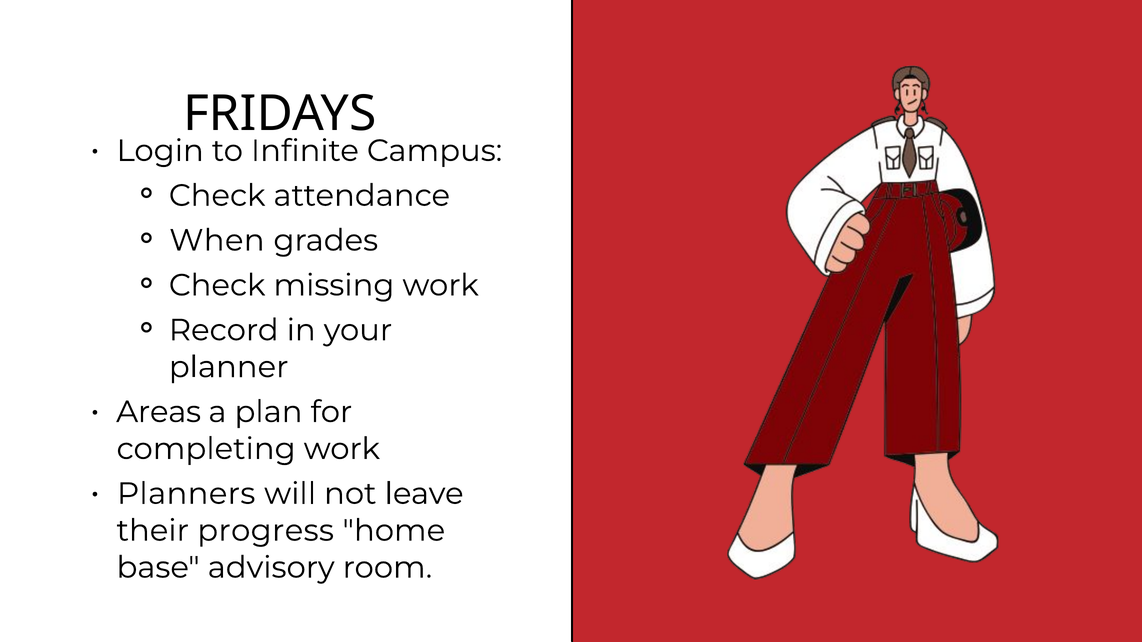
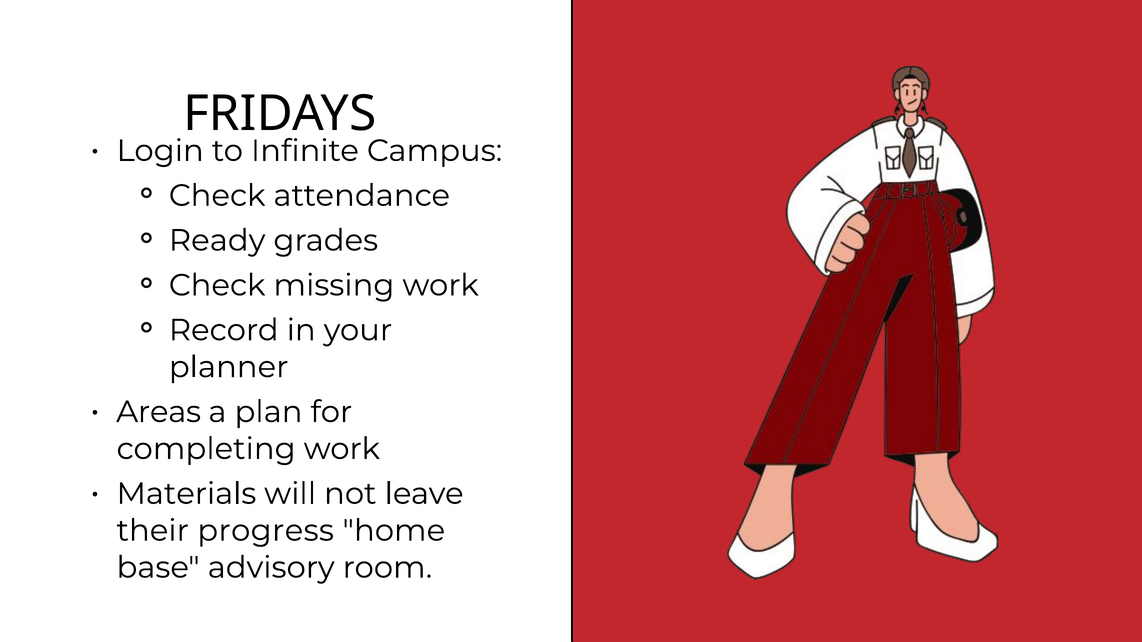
When: When -> Ready (217, 241)
Planners: Planners -> Materials (186, 494)
